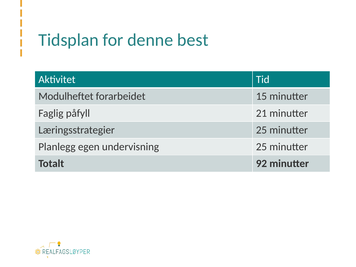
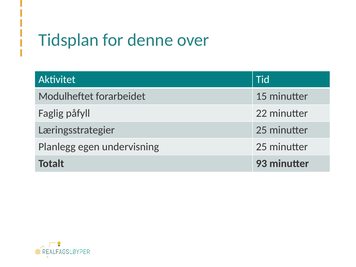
best: best -> over (193, 40)
21: 21 -> 22 (261, 113)
92: 92 -> 93 (261, 164)
